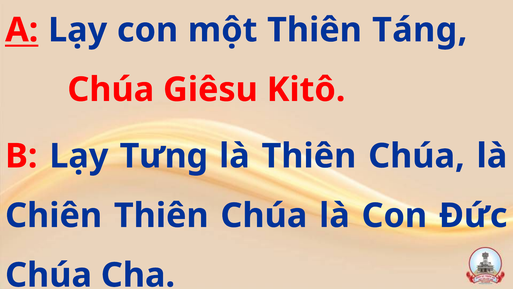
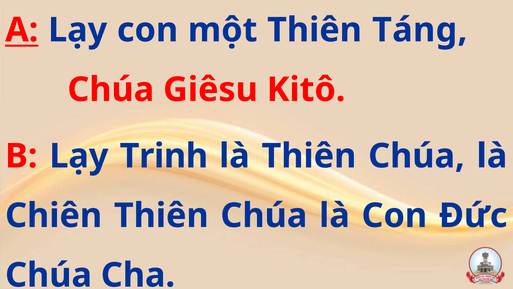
Tưng: Tưng -> Trinh (164, 156)
